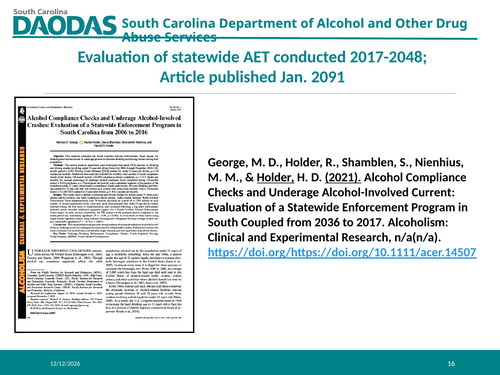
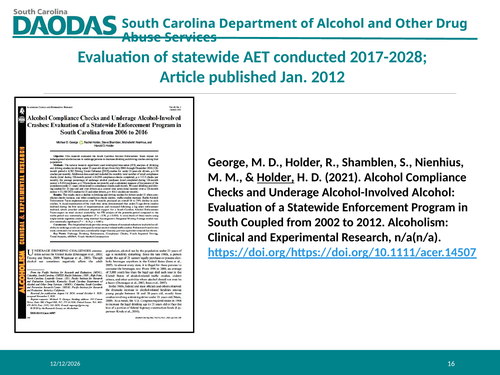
2017-2048: 2017-2048 -> 2017-2028 (388, 57)
Jan 2091: 2091 -> 2012 (328, 77)
2021 underline: present -> none (343, 178)
Alcohol-Involved Current: Current -> Alcohol (433, 193)
2036: 2036 -> 2002 (327, 223)
to 2017: 2017 -> 2012 (371, 223)
